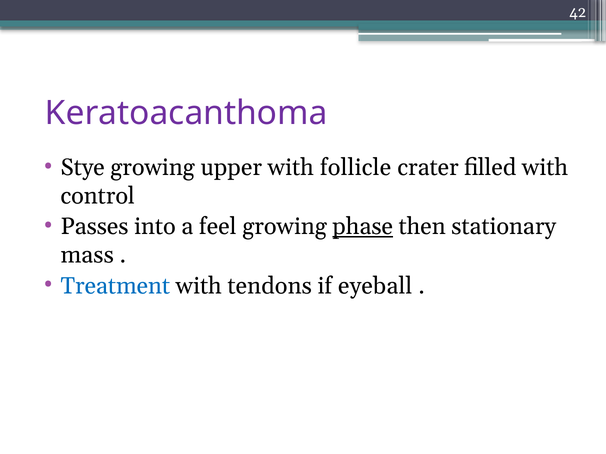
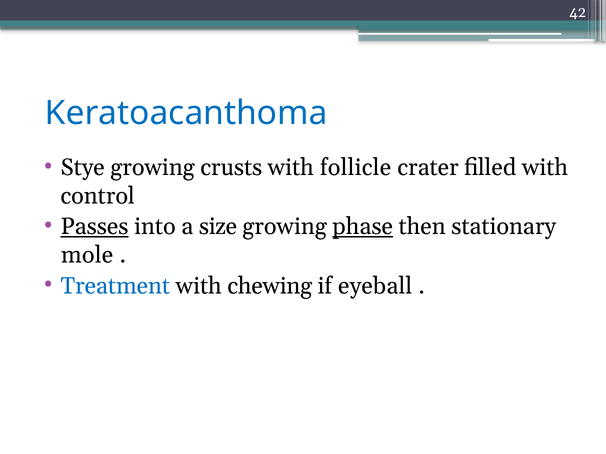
Keratoacanthoma colour: purple -> blue (186, 113)
upper: upper -> crusts (231, 168)
Passes underline: none -> present (95, 227)
feel: feel -> size (218, 227)
mass: mass -> mole (87, 255)
tendons: tendons -> chewing (270, 286)
